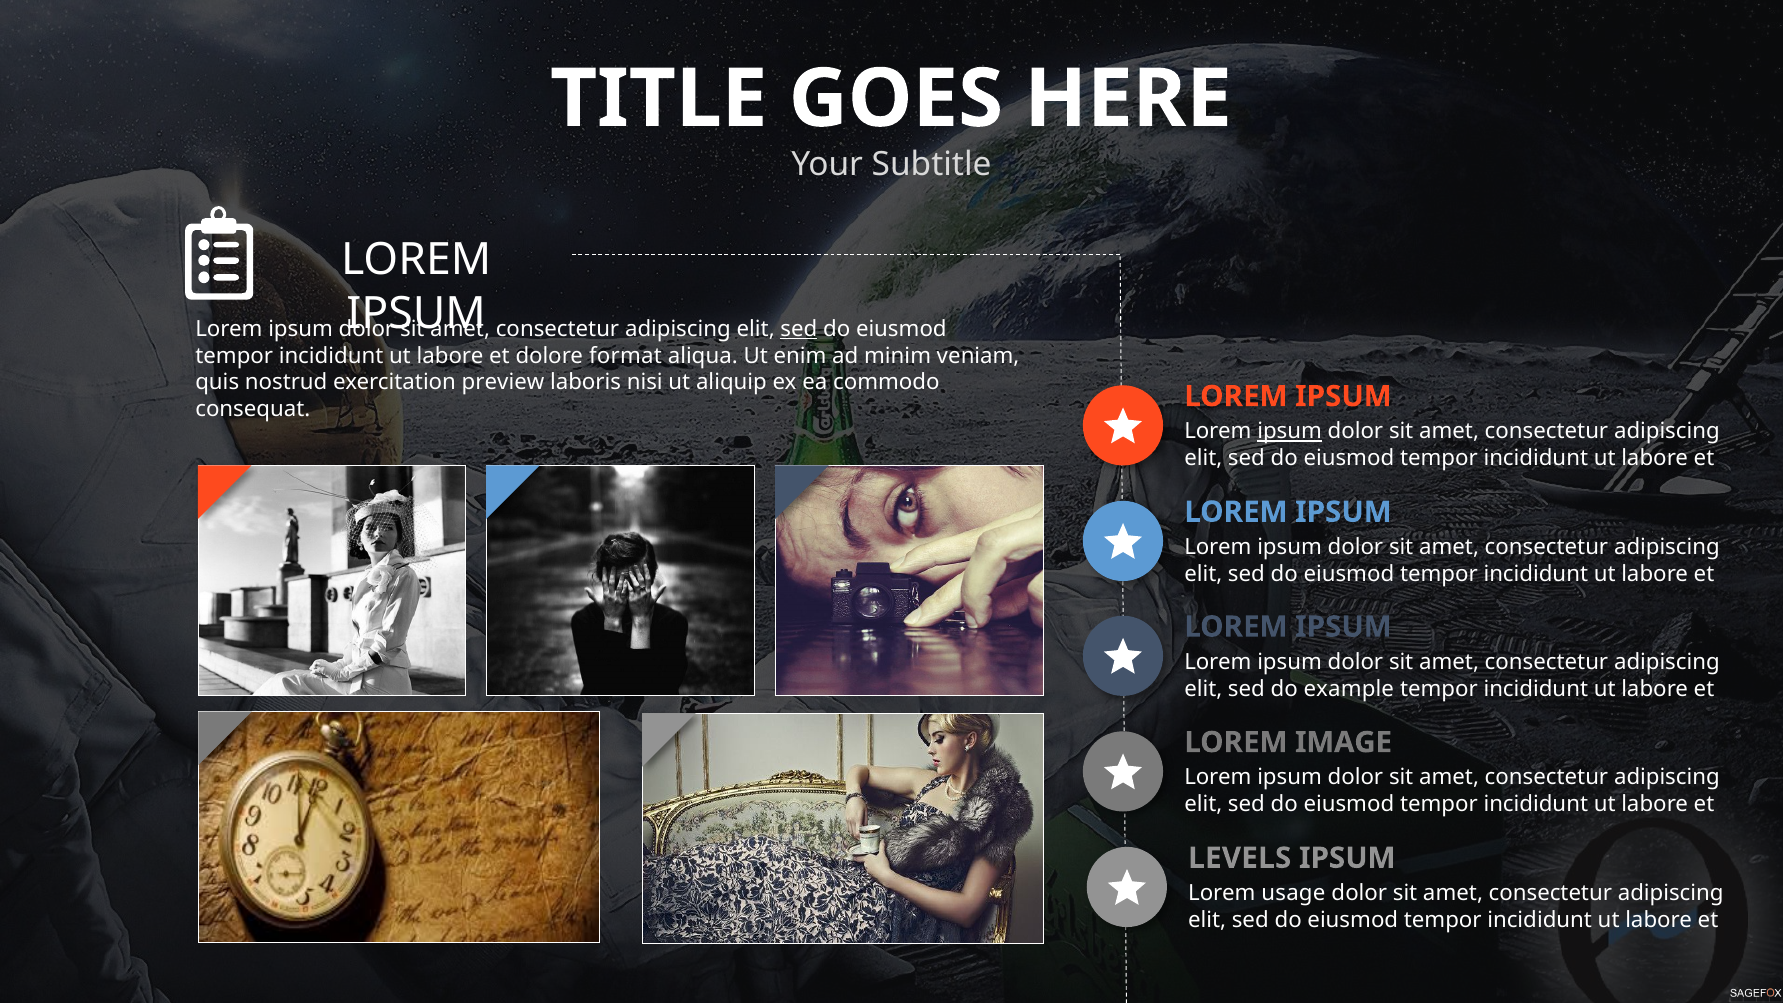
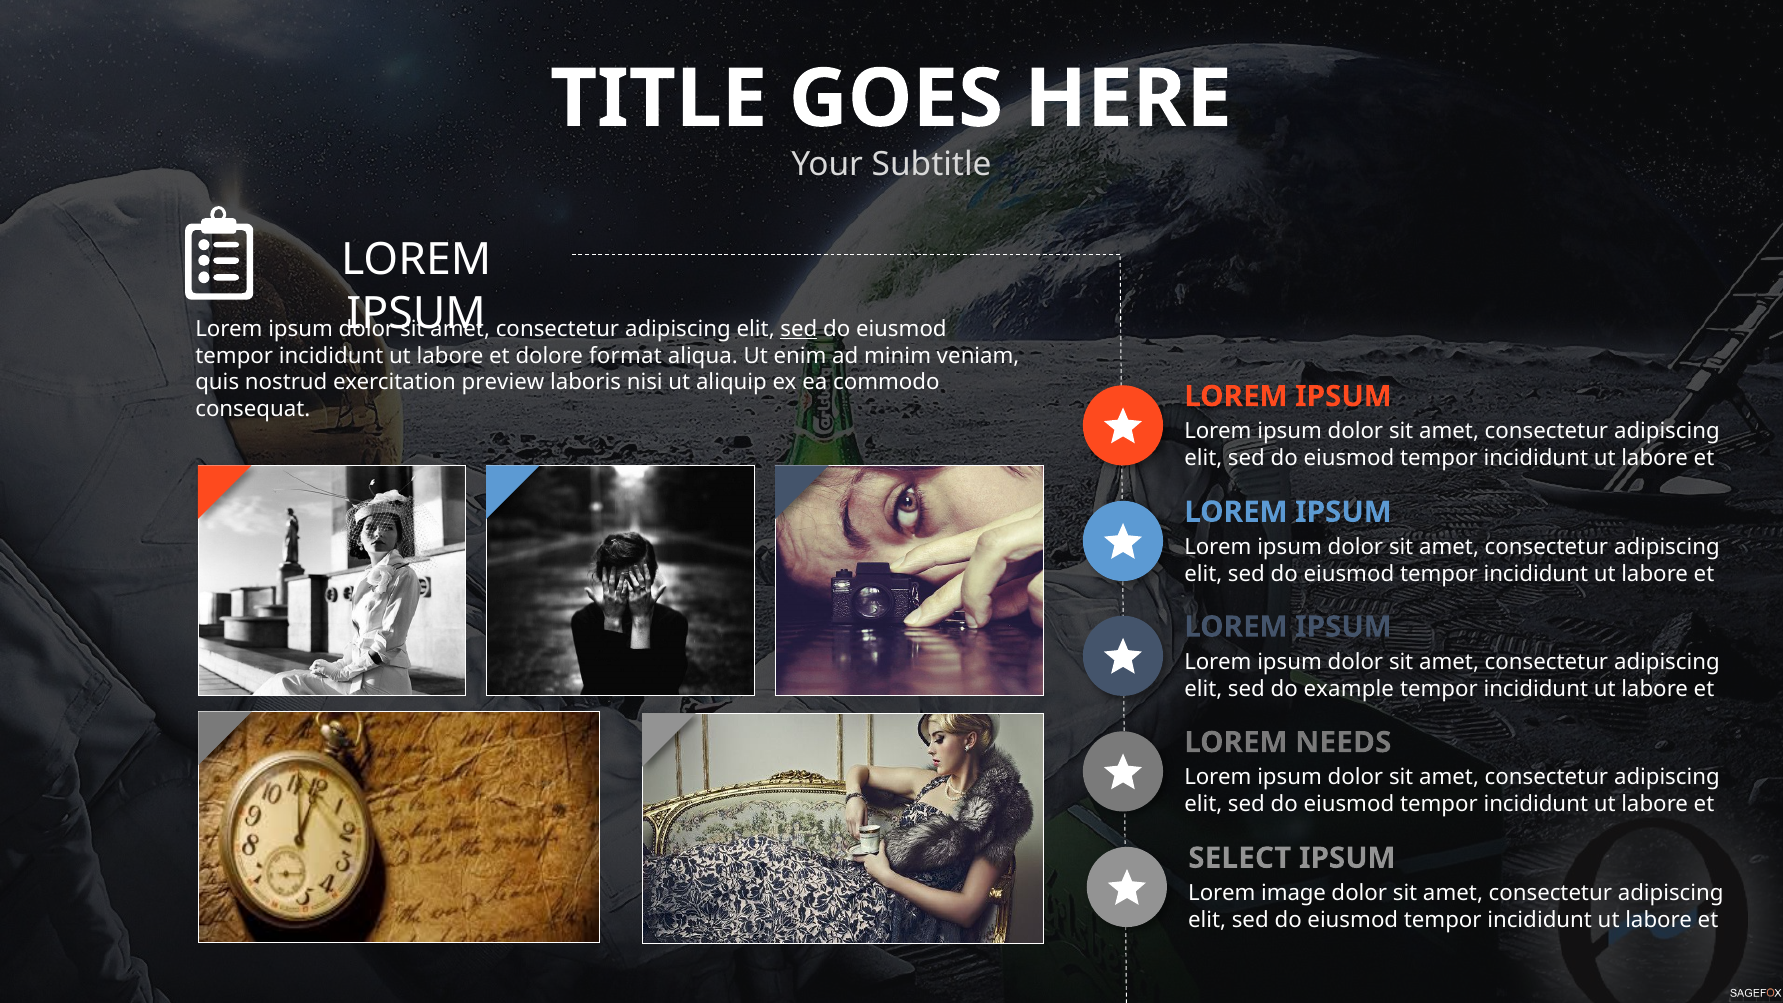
ipsum underline: present -> none (1290, 432)
IMAGE: IMAGE -> NEEDS (1343, 742)
LEVELS: LEVELS -> SELECT (1240, 858)
usage: usage -> image (1294, 893)
